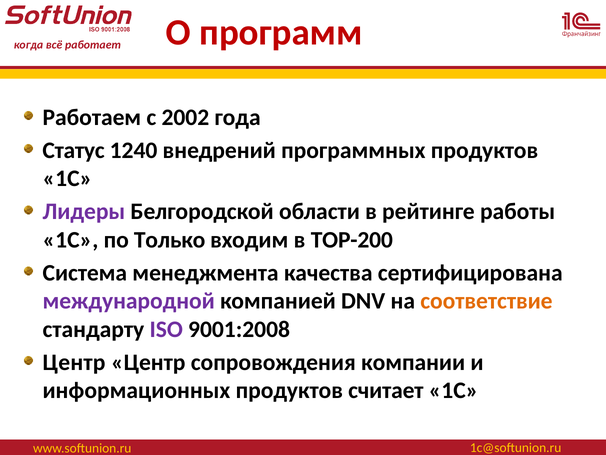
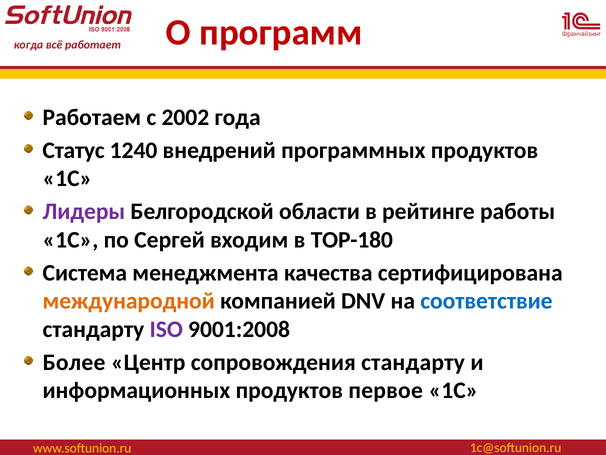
Только: Только -> Сергей (169, 240)
TOP-200: TOP-200 -> TOP-180 (352, 240)
международной colour: purple -> orange (129, 301)
соответствие colour: orange -> blue (486, 301)
Центр: Центр -> Более (74, 362)
сопровождения компании: компании -> стандарту (413, 362)
считает: считает -> первое (386, 390)
